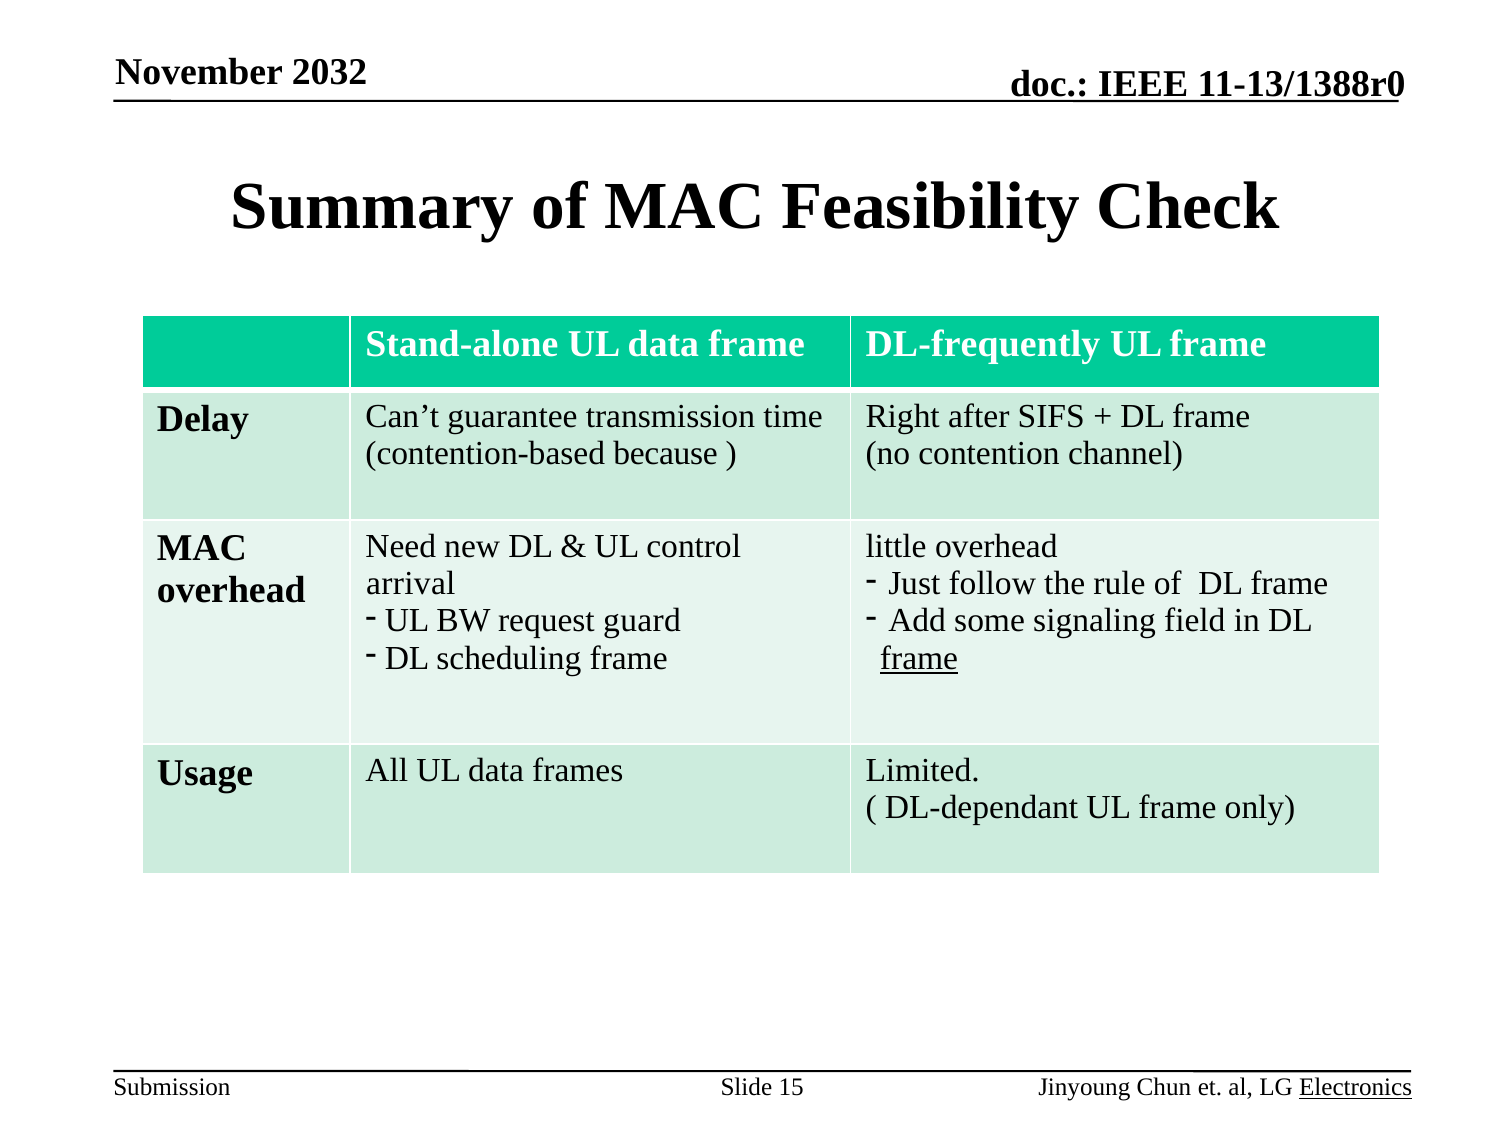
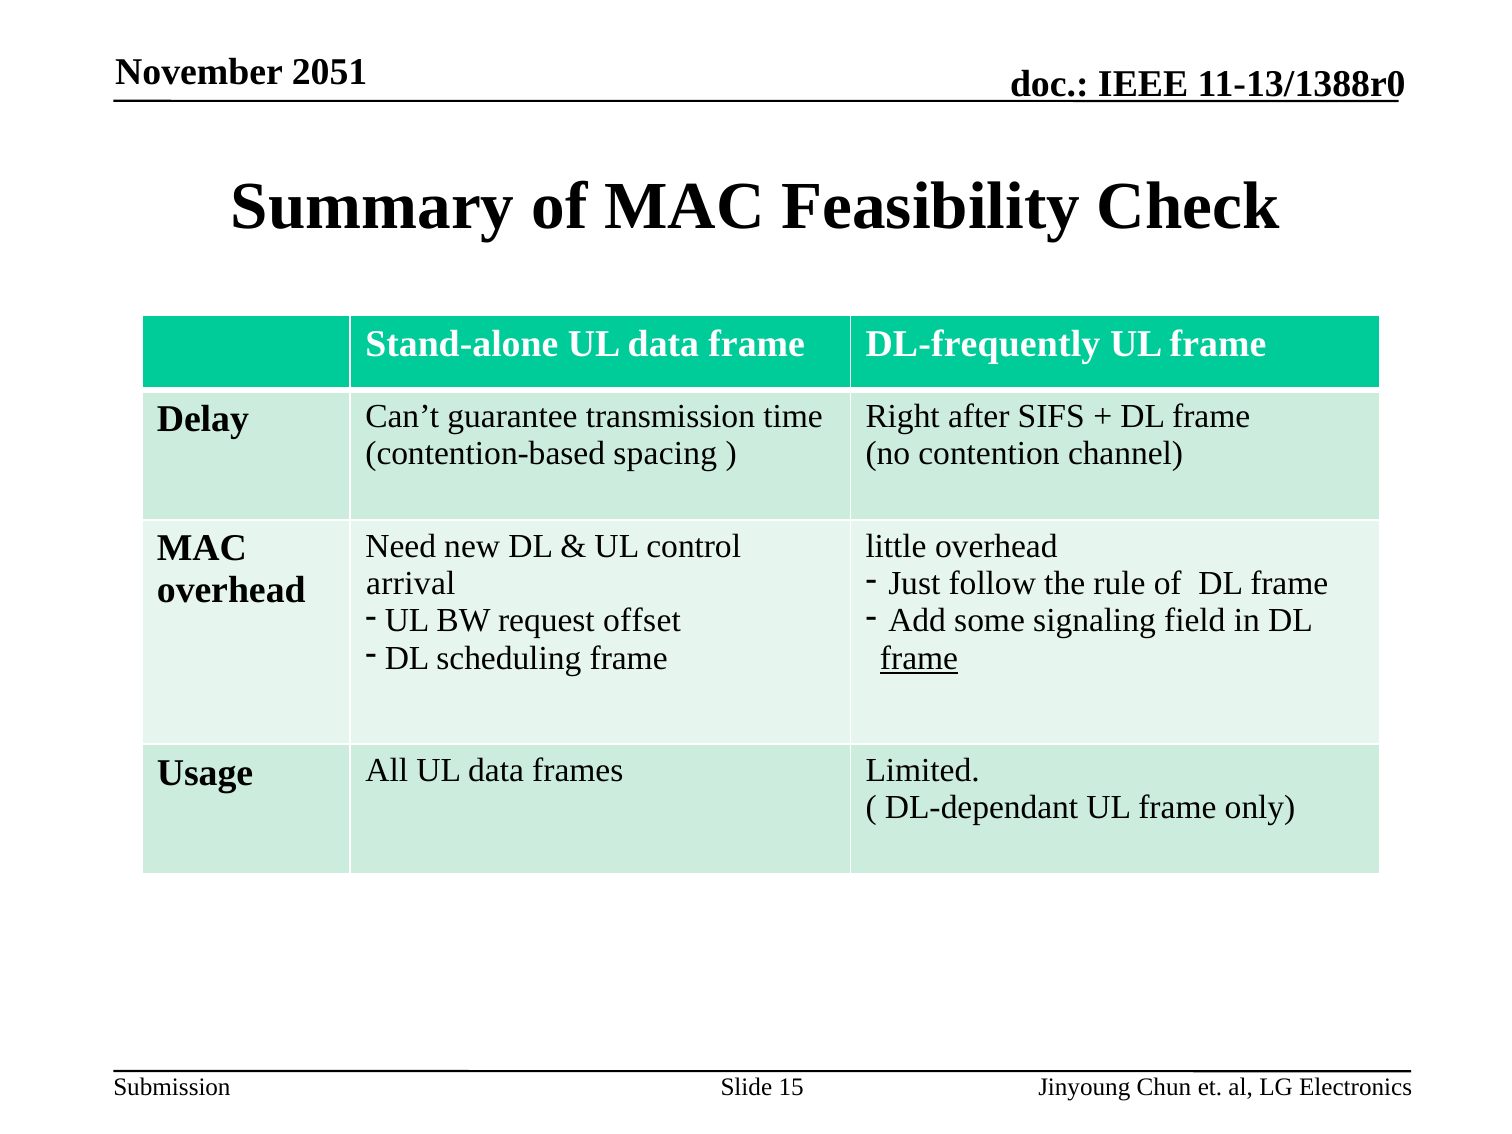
2032: 2032 -> 2051 (330, 72)
because: because -> spacing (665, 454)
guard: guard -> offset (642, 621)
Electronics underline: present -> none (1356, 1088)
